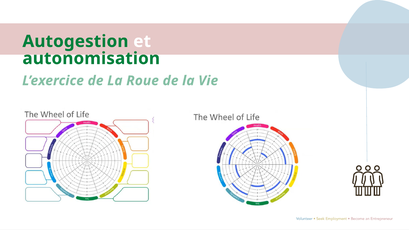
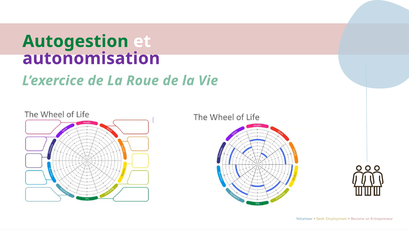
autonomisation colour: green -> purple (91, 58)
